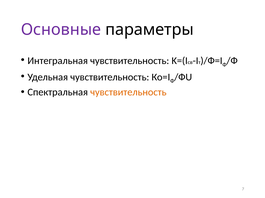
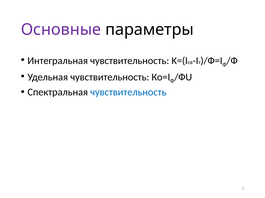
чувствительность colour: orange -> blue (128, 92)
